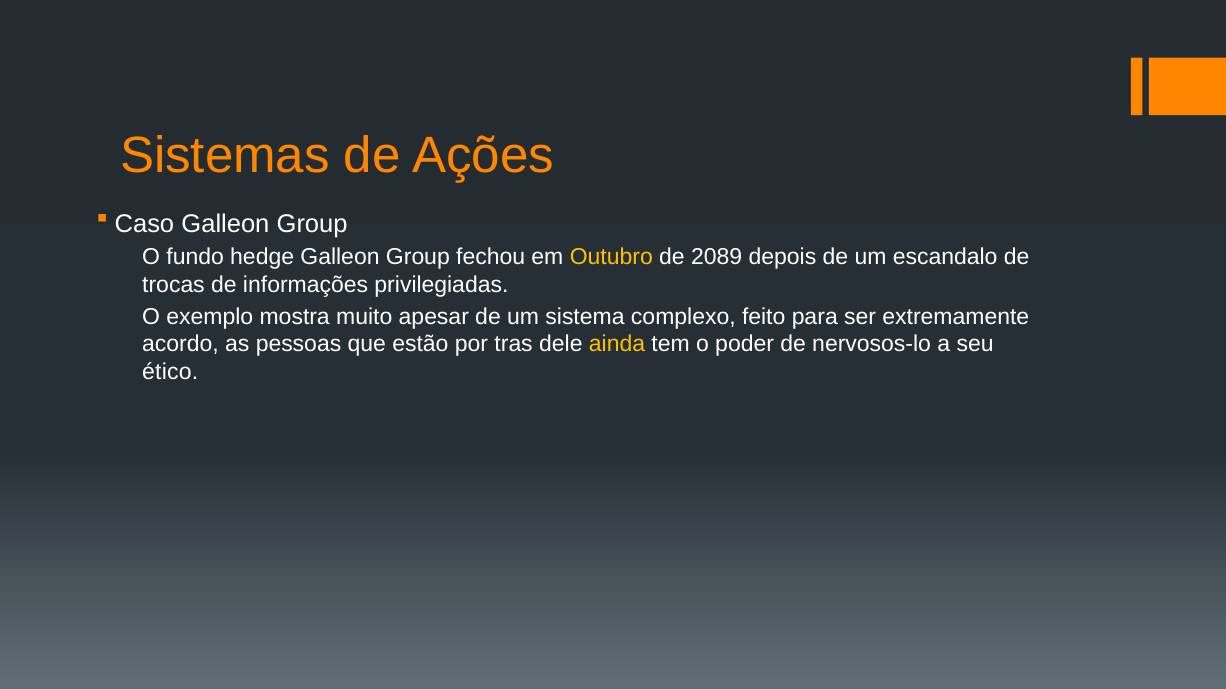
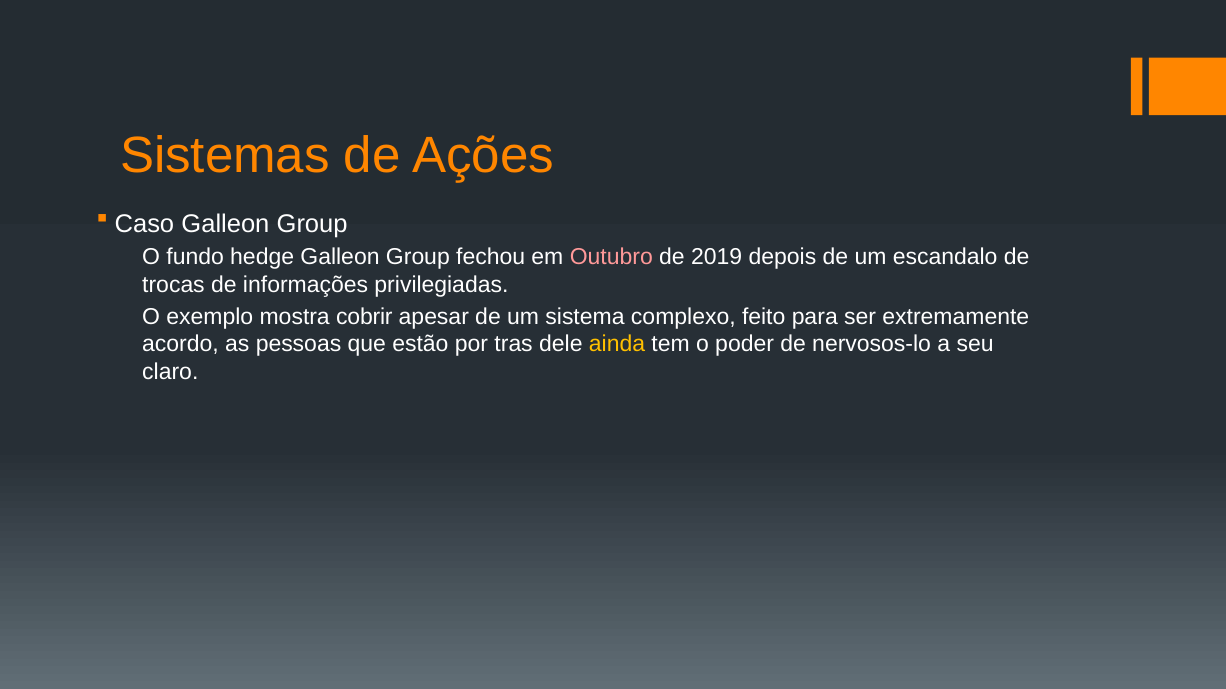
Outubro colour: yellow -> pink (611, 257)
2089: 2089 -> 2019 (717, 257)
muito: muito -> cobrir (364, 317)
ético: ético -> claro (170, 372)
